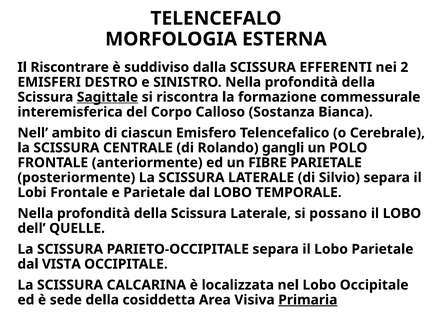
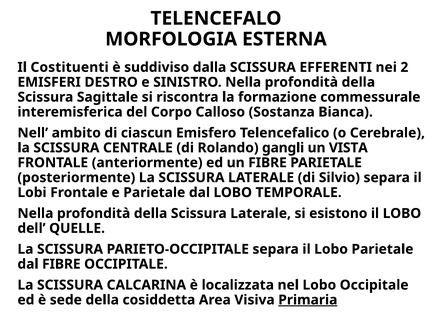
Riscontrare: Riscontrare -> Costituenti (70, 67)
Sagittale underline: present -> none (107, 97)
POLO: POLO -> VISTA (348, 148)
possano: possano -> esistono (338, 213)
dal VISTA: VISTA -> FIBRE (61, 264)
